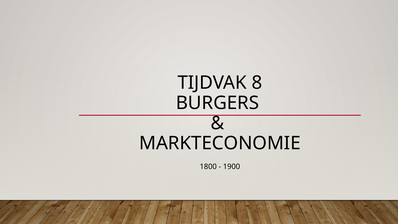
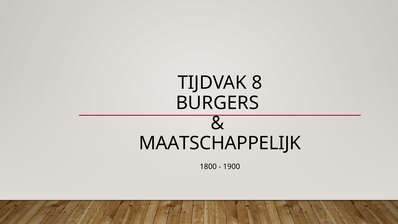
MARKTECONOMIE: MARKTECONOMIE -> MAATSCHAPPELIJK (220, 143)
